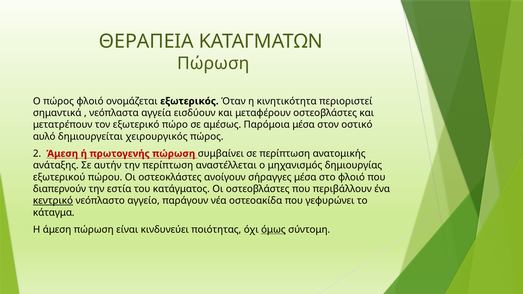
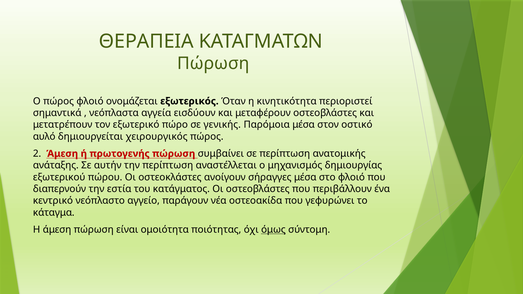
αμέσως: αμέσως -> γενικής (222, 125)
κεντρικό underline: present -> none (53, 201)
κινδυνεύει: κινδυνεύει -> ομοιότητα (165, 230)
